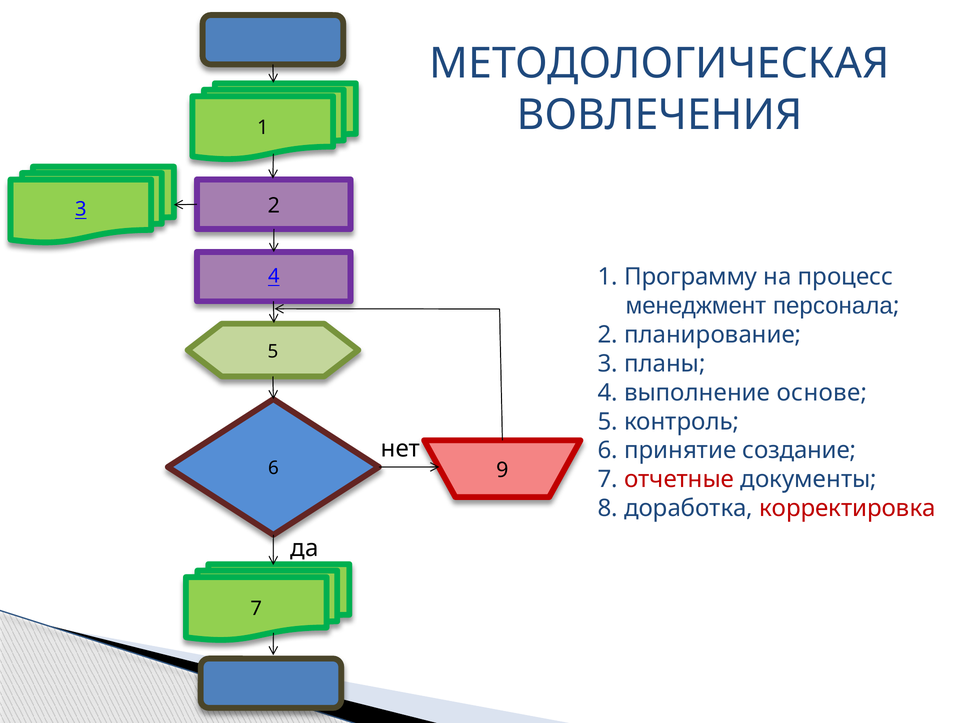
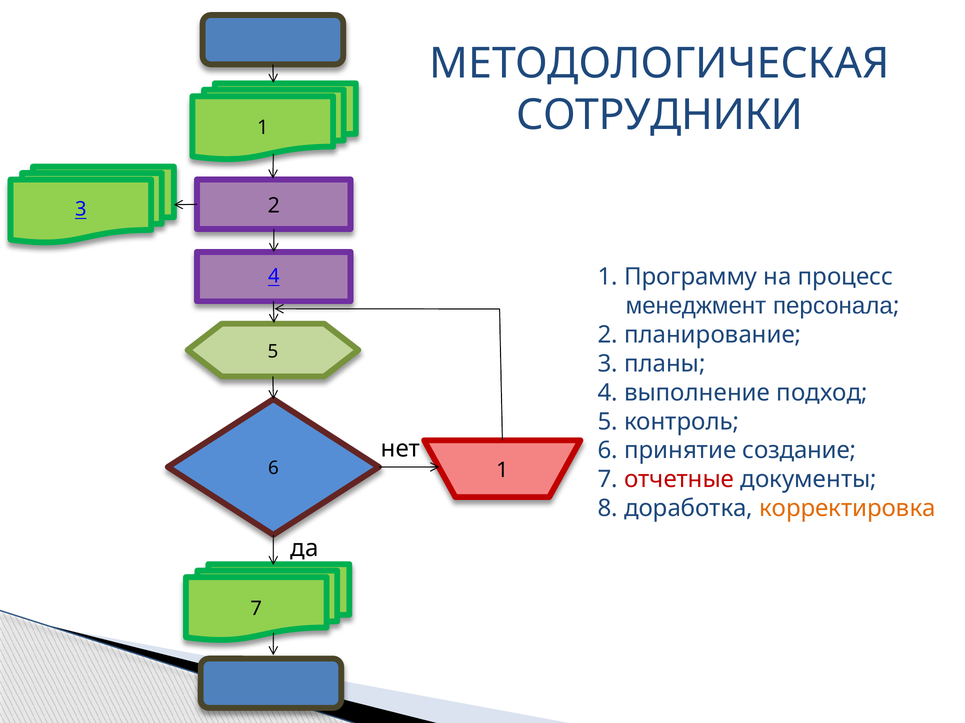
ВОВЛЕЧЕНИЯ: ВОВЛЕЧЕНИЯ -> СОТРУДНИКИ (660, 115)
основе: основе -> подход (822, 393)
6 9: 9 -> 1 (502, 471)
корректировка colour: red -> orange (847, 509)
